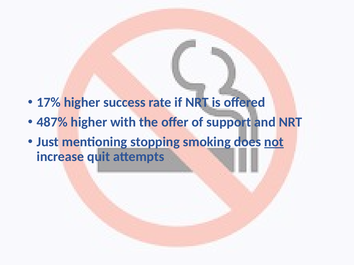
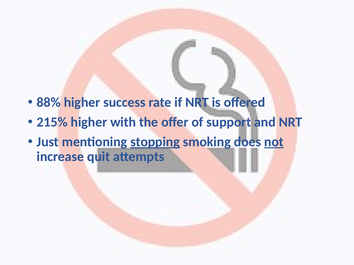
17%: 17% -> 88% (49, 103)
487%: 487% -> 215% (52, 122)
stopping underline: none -> present (155, 142)
